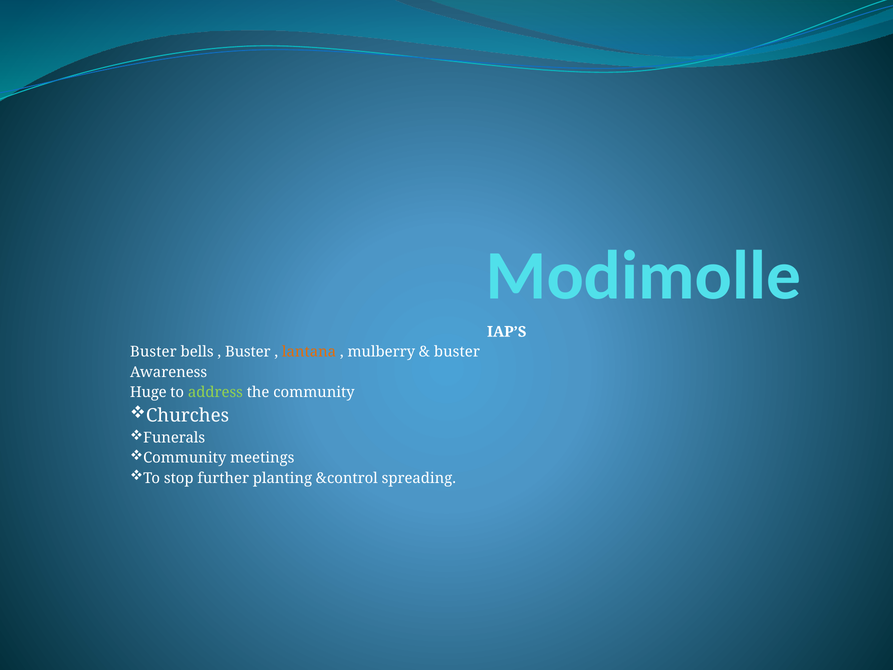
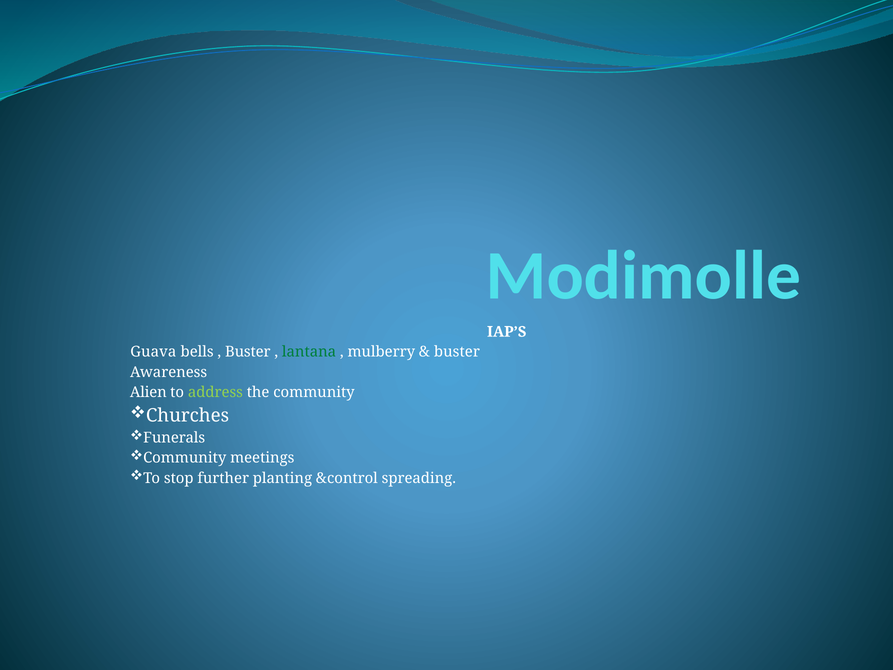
Buster: Buster -> Guava (153, 352)
lantana colour: orange -> green (309, 352)
Huge: Huge -> Alien (148, 392)
